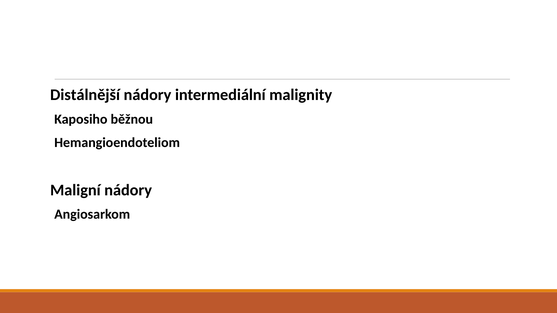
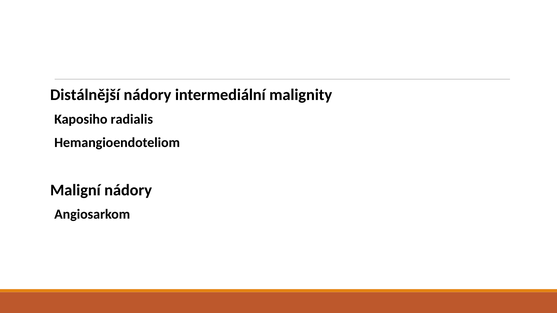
běžnou: běžnou -> radialis (132, 119)
